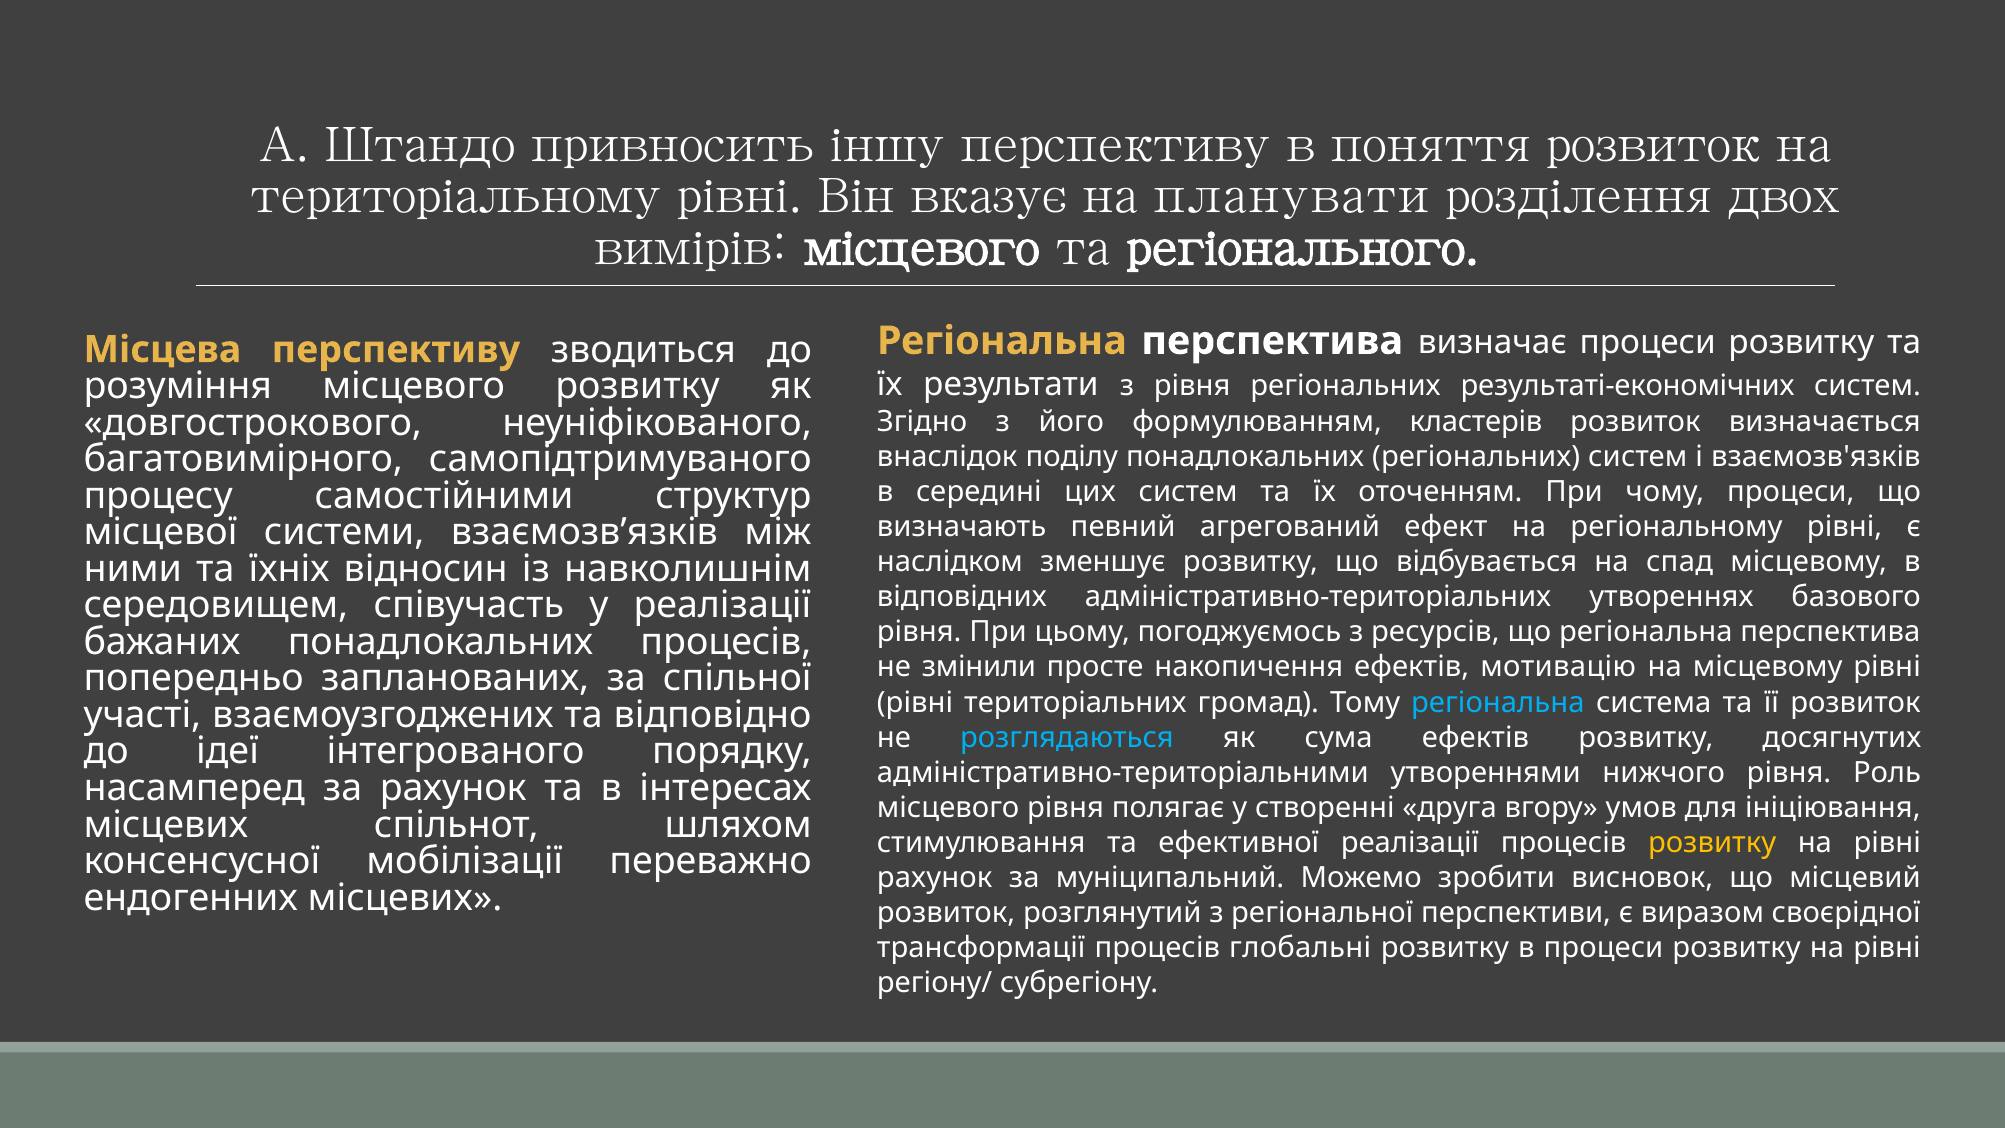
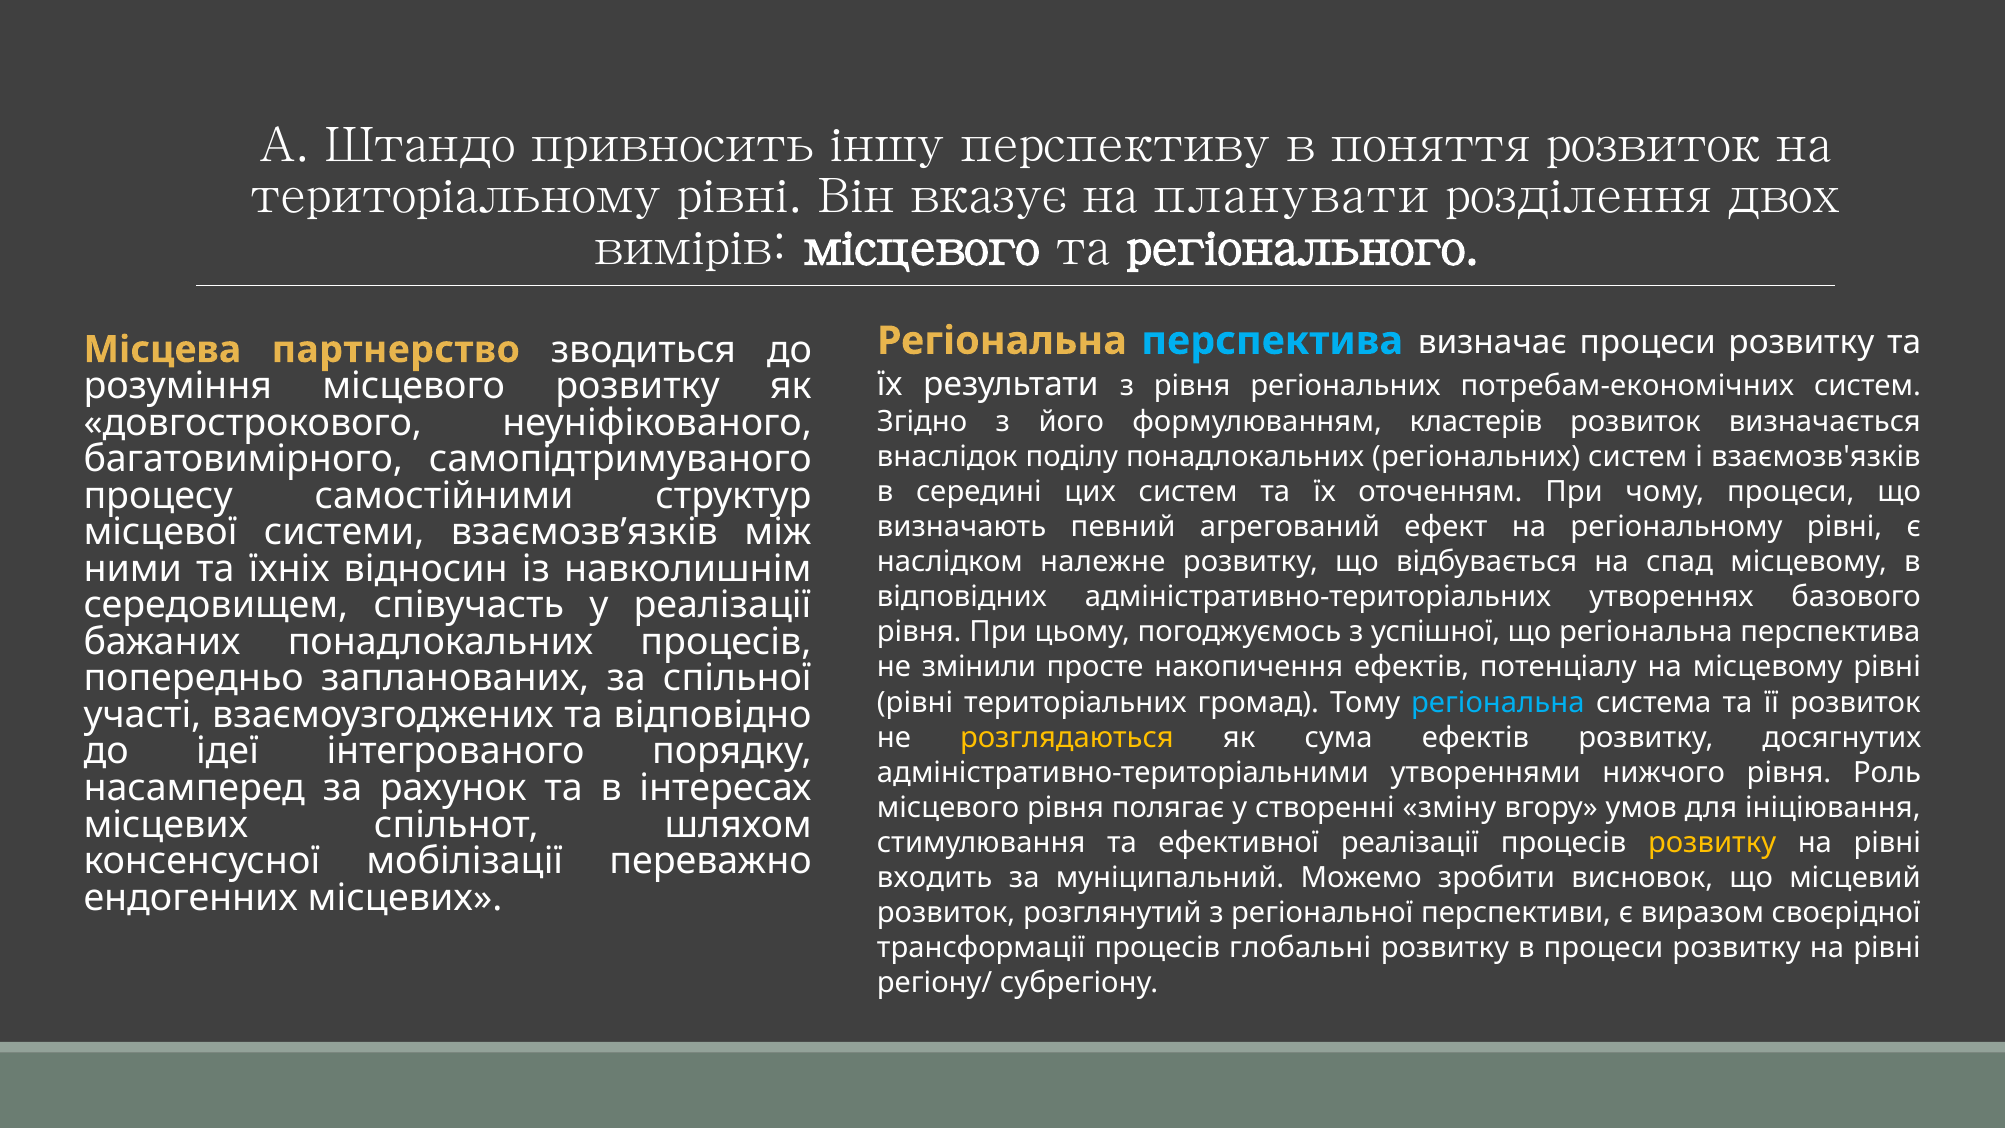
перспектива colour: white -> light blue (1272, 341)
Місцева перспективу: перспективу -> партнерство (396, 350)
результаті-економічних: результаті-економічних -> потребам-економічних (1627, 386)
зменшує: зменшує -> належне (1103, 562)
ресурсів: ресурсів -> успішної (1436, 632)
мотивацію: мотивацію -> потенціалу (1558, 667)
розглядаються colour: light blue -> yellow (1067, 737)
друга: друга -> зміну (1449, 808)
рахунок: рахунок -> входить (935, 878)
